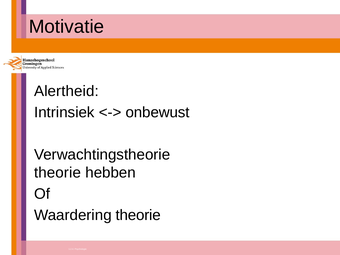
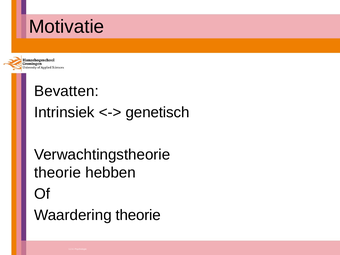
Alertheid: Alertheid -> Bevatten (66, 91)
onbewust: onbewust -> genetisch (158, 112)
